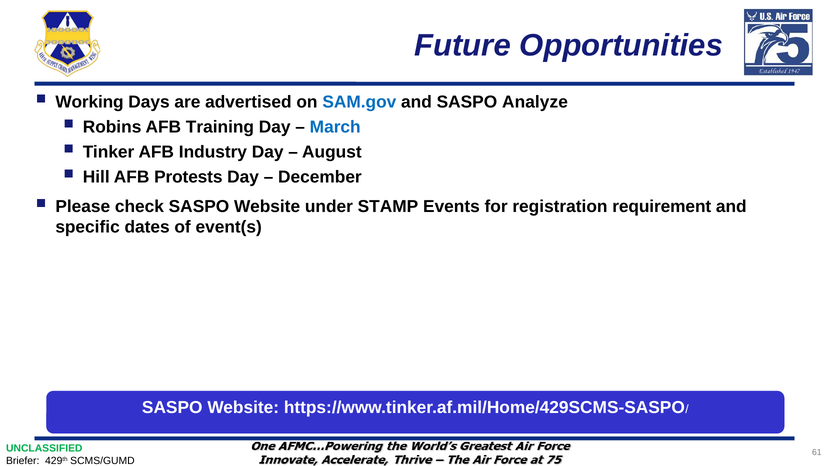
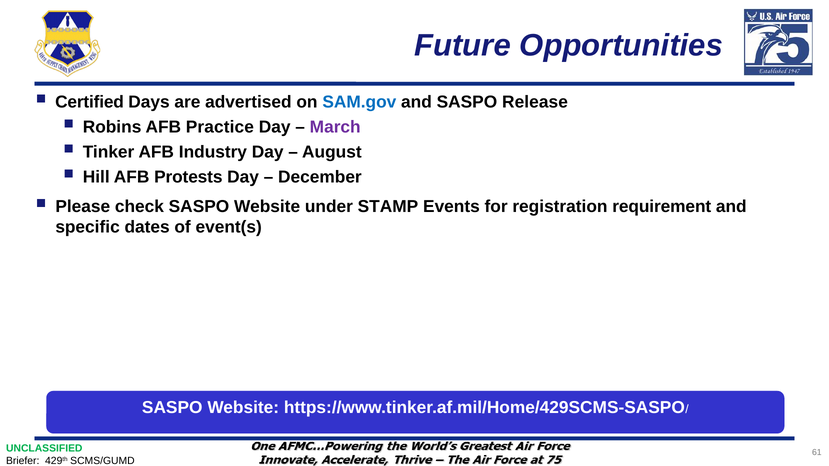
Working: Working -> Certified (90, 102)
Analyze: Analyze -> Release (535, 102)
Training: Training -> Practice (220, 127)
March colour: blue -> purple (335, 127)
